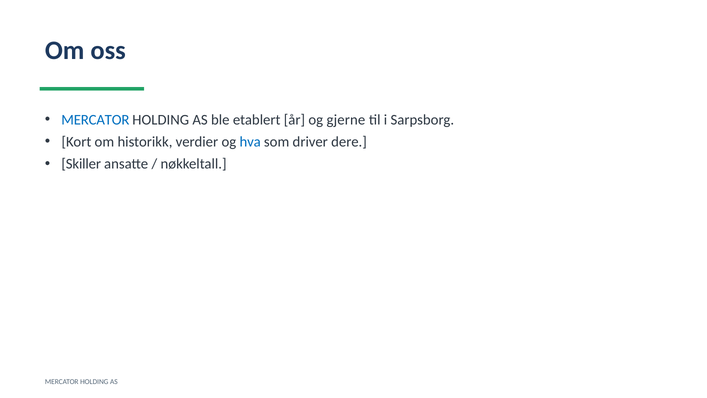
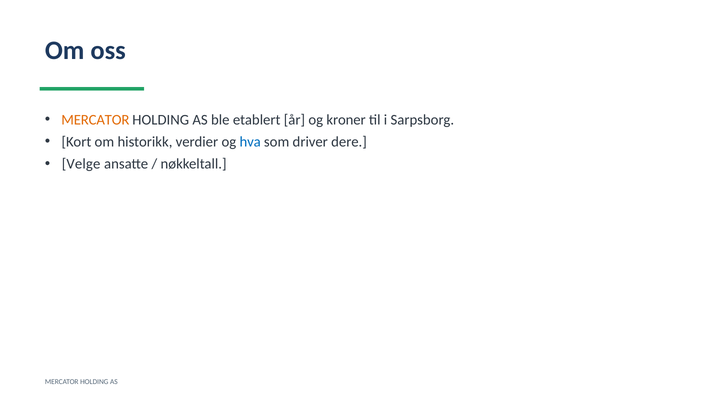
MERCATOR colour: blue -> orange (95, 120)
gjerne: gjerne -> kroner (346, 120)
Skiller: Skiller -> Velge (81, 164)
